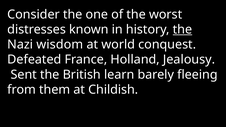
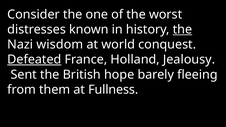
Defeated underline: none -> present (34, 60)
learn: learn -> hope (119, 75)
Childish: Childish -> Fullness (113, 90)
